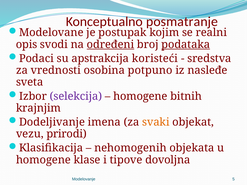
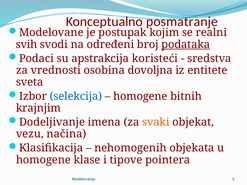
opis: opis -> svih (27, 44)
određeni underline: present -> none (110, 44)
potpuno: potpuno -> dovoljna (150, 70)
nasleđe: nasleđe -> entitete (207, 70)
selekcija colour: purple -> blue (76, 96)
prirodi: prirodi -> načina (66, 134)
dovoljna: dovoljna -> pointera (168, 160)
